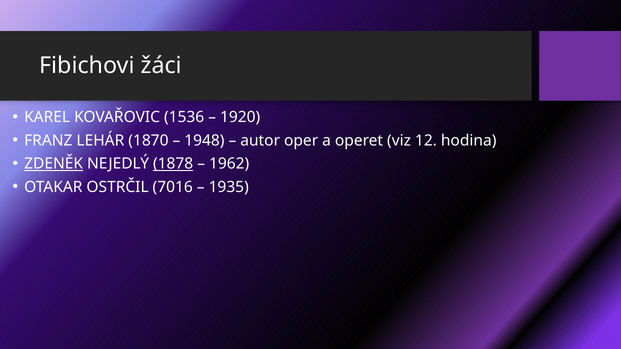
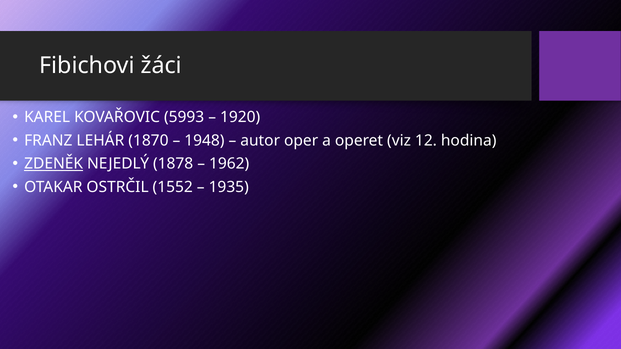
1536: 1536 -> 5993 (184, 117)
1878 underline: present -> none (173, 164)
7016: 7016 -> 1552 (173, 187)
